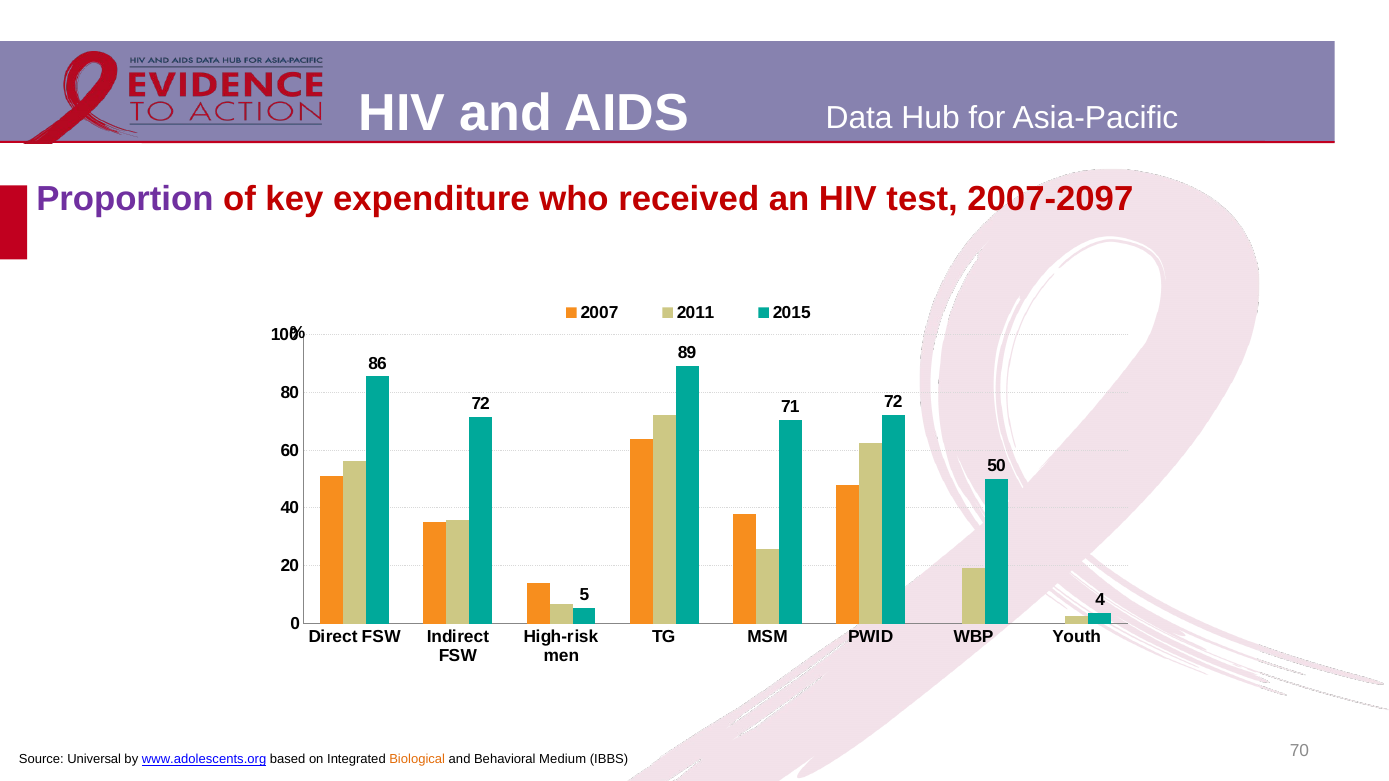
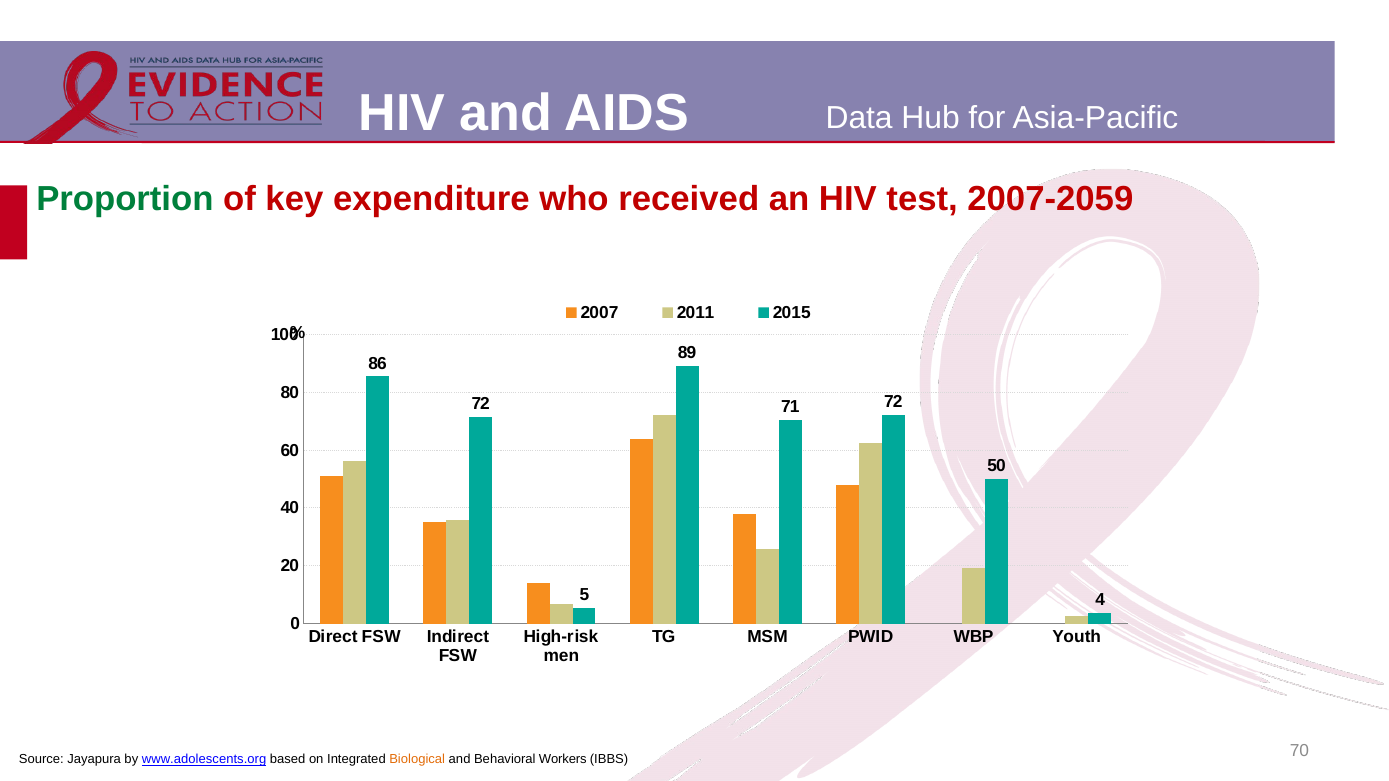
Proportion colour: purple -> green (125, 200)
2007-2097: 2007-2097 -> 2007-2059 (1050, 200)
Universal: Universal -> Jayapura (94, 760)
Medium: Medium -> Workers (563, 760)
